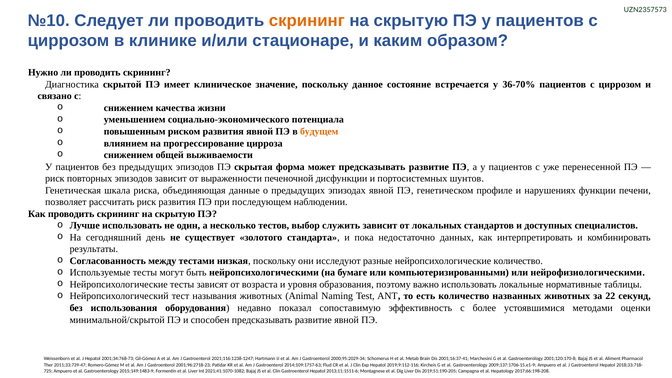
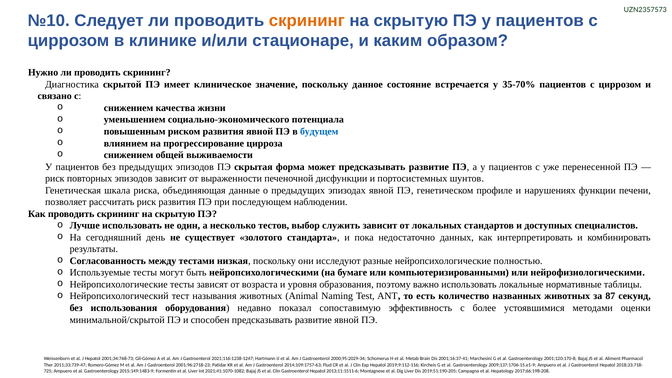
36-70%: 36-70% -> 35-70% (519, 84)
будущем colour: orange -> blue (319, 132)
нейропсихологические количество: количество -> полностью (518, 261)
22: 22 -> 87 (610, 296)
